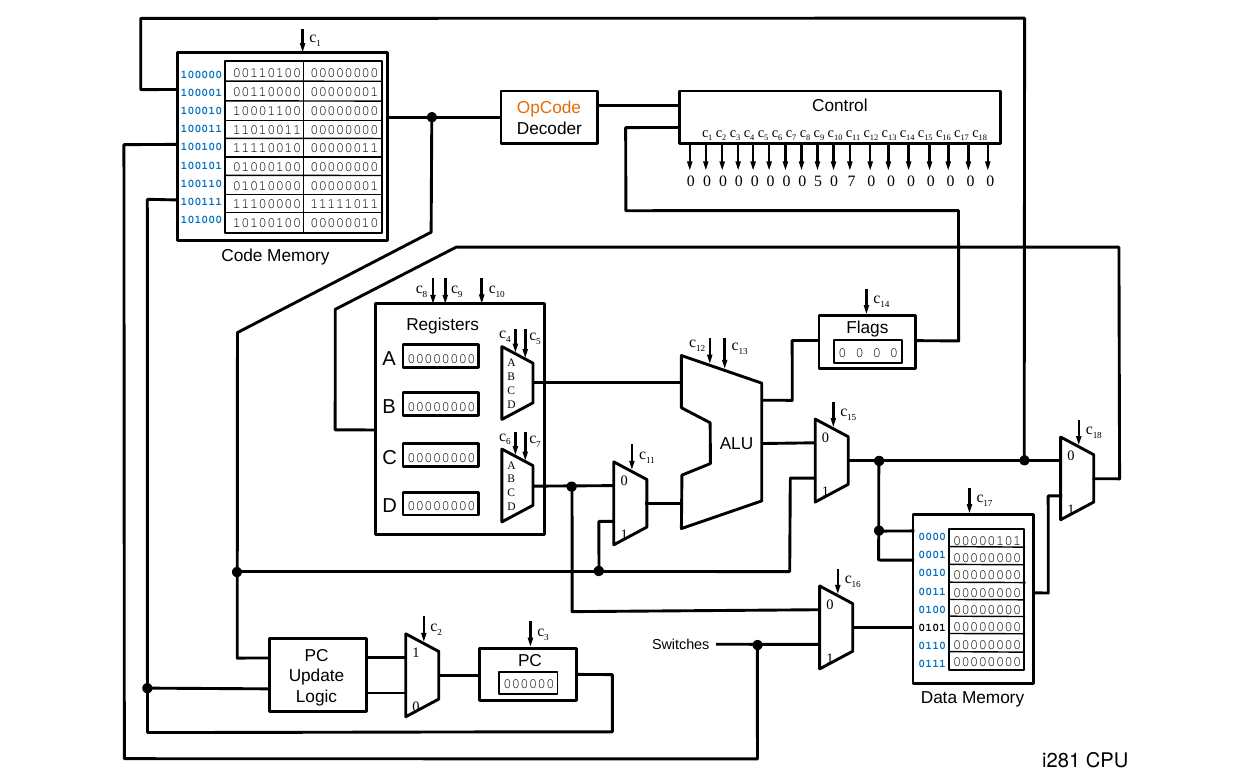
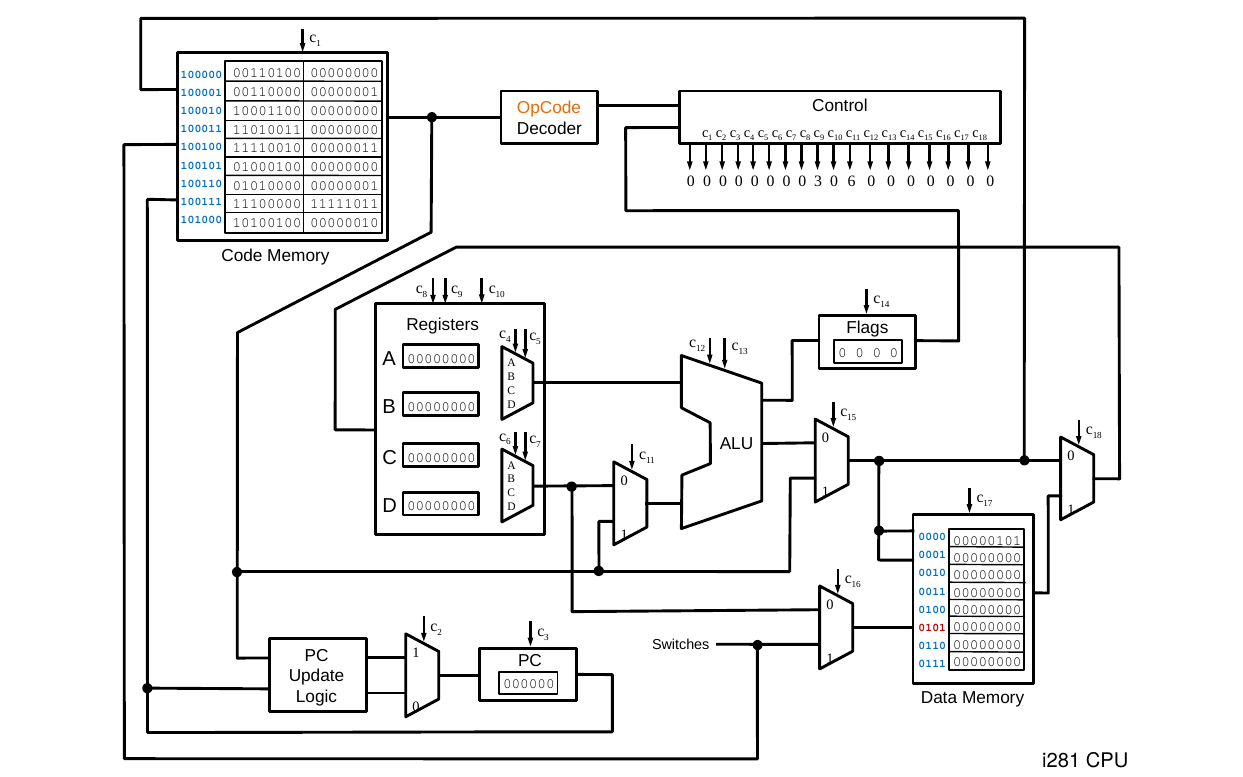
0 5: 5 -> 3 (818, 182)
0 7: 7 -> 6 (851, 182)
0101 colour: black -> red (932, 627)
